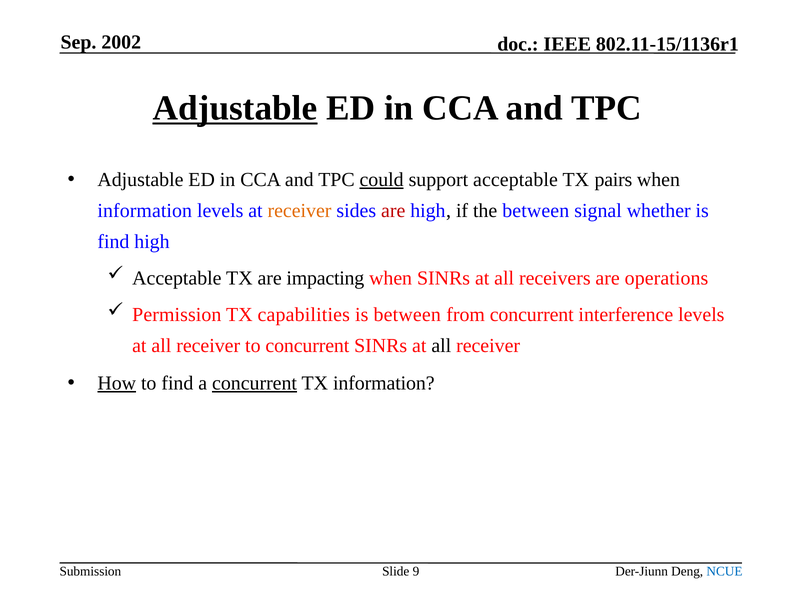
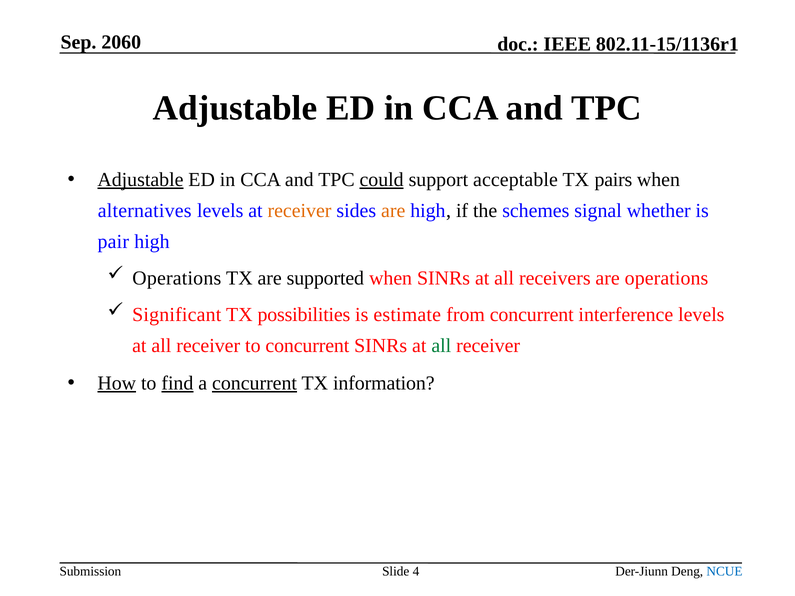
2002: 2002 -> 2060 (121, 42)
Adjustable underline: present -> none (235, 108)
Adjustable underline: none -> present (140, 180)
information: information -> alternatives (145, 211)
are colour: red -> orange (393, 211)
the between: between -> schemes (536, 211)
find: find -> pair (113, 242)
Acceptable: Acceptable -> Operations (177, 278)
impacting: impacting -> supported (325, 278)
Permission: Permission -> Significant (177, 315)
capabilities: capabilities -> possibilities (304, 315)
is between: between -> estimate (407, 315)
all colour: black -> green (441, 346)
find underline: none -> present (177, 383)
9: 9 -> 4 (416, 572)
